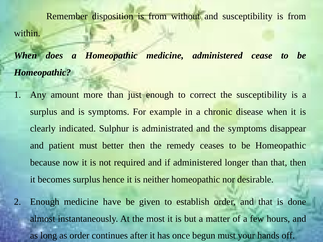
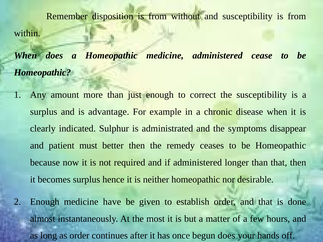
is symptoms: symptoms -> advantage (109, 112)
begun must: must -> does (226, 236)
